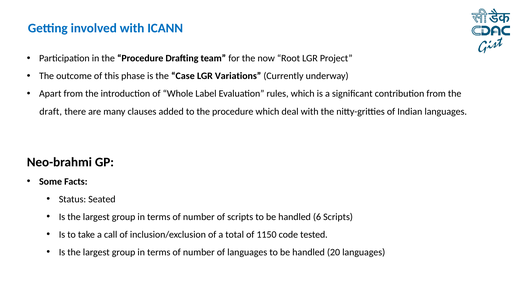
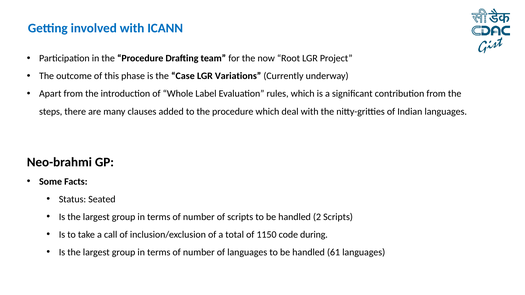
draft: draft -> steps (51, 112)
6: 6 -> 2 (317, 217)
tested: tested -> during (314, 235)
20: 20 -> 61 (334, 253)
